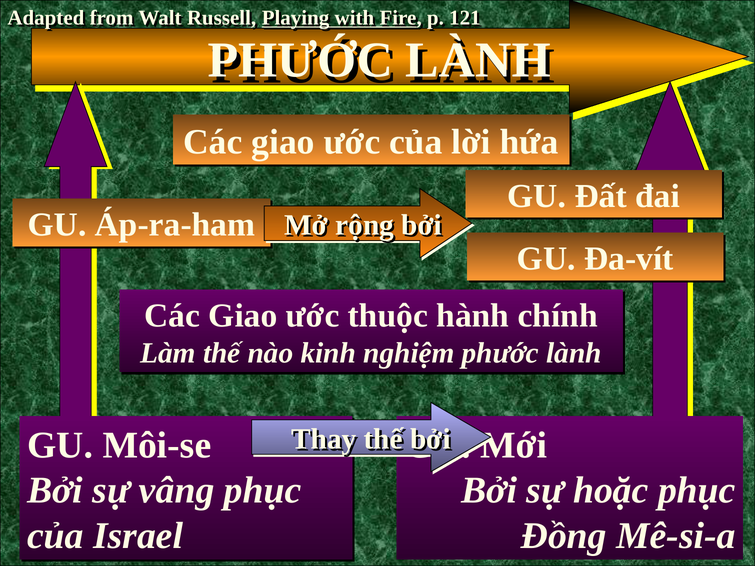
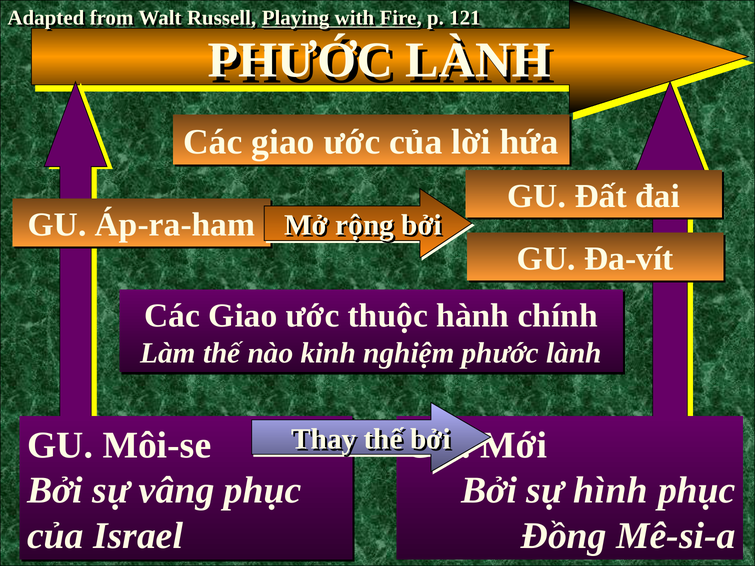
hoặc: hoặc -> hình (611, 491)
